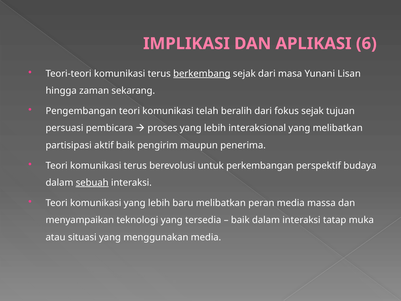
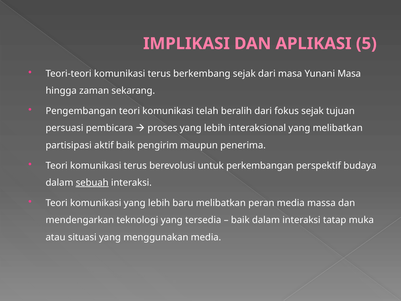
6: 6 -> 5 (366, 44)
berkembang underline: present -> none (202, 74)
Yunani Lisan: Lisan -> Masa (349, 74)
menyampaikan: menyampaikan -> mendengarkan (80, 220)
